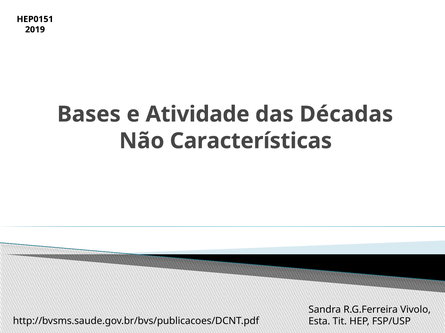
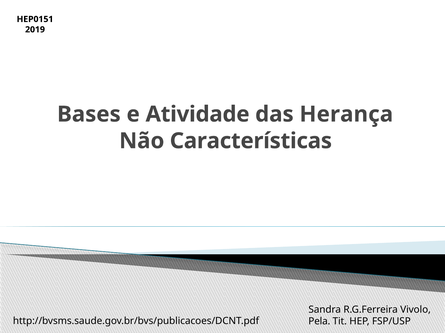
Décadas: Décadas -> Herança (346, 115)
Esta: Esta -> Pela (319, 322)
